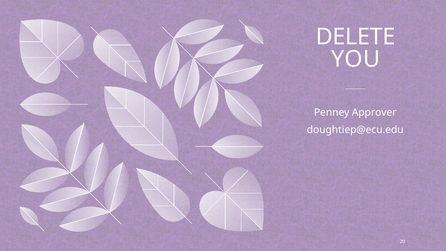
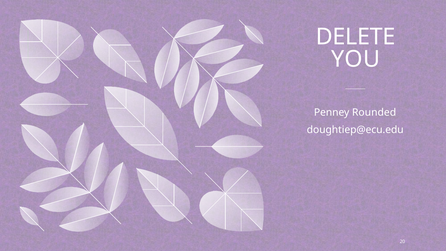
Approver: Approver -> Rounded (374, 112)
